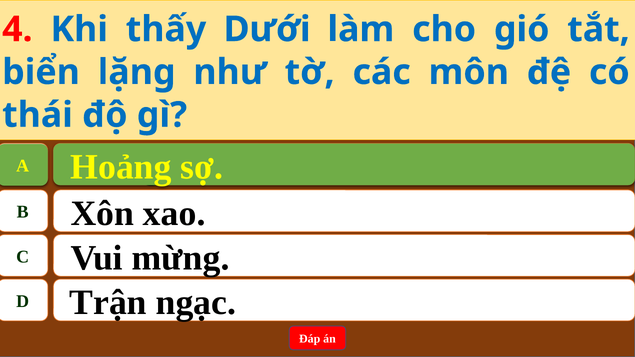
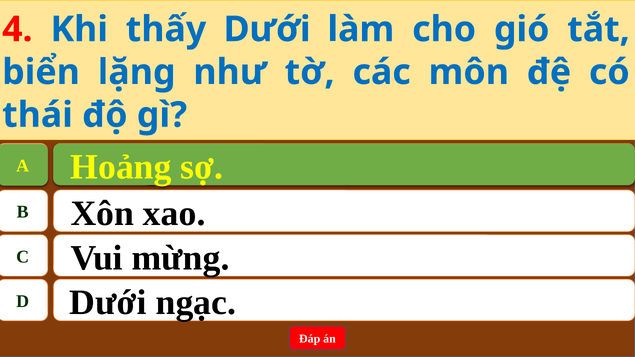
D Trận: Trận -> Dưới (108, 303)
